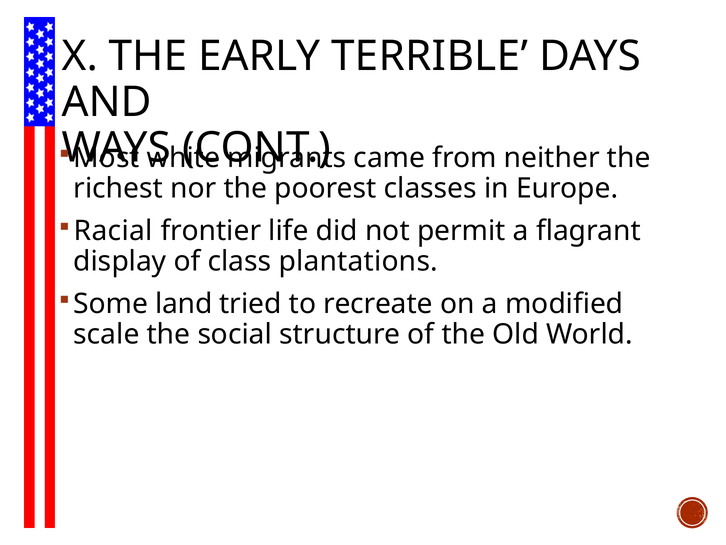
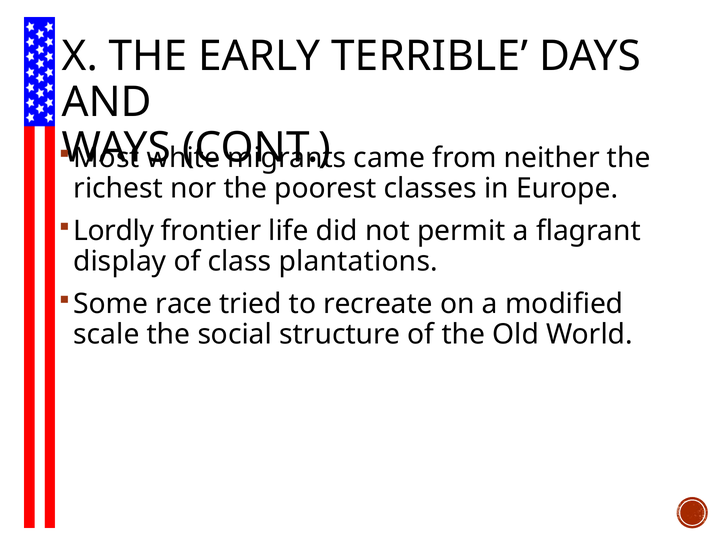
Racial: Racial -> Lordly (114, 231)
land: land -> race (184, 304)
